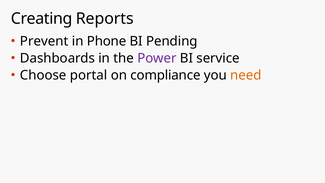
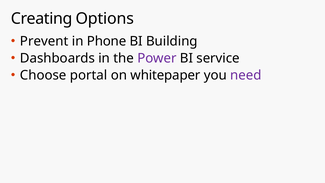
Reports: Reports -> Options (105, 19)
Pending: Pending -> Building (172, 41)
compliance: compliance -> whitepaper (165, 75)
need colour: orange -> purple (246, 75)
